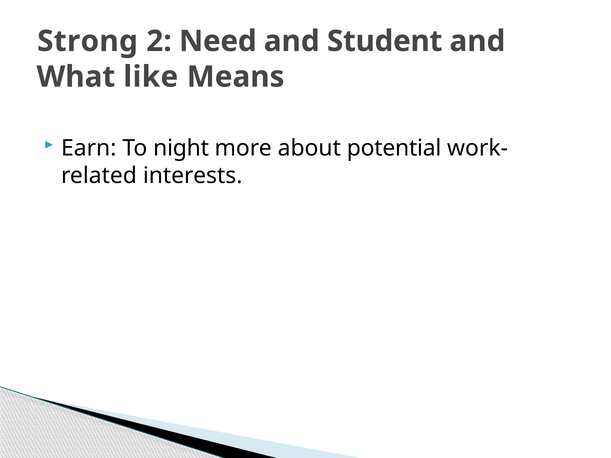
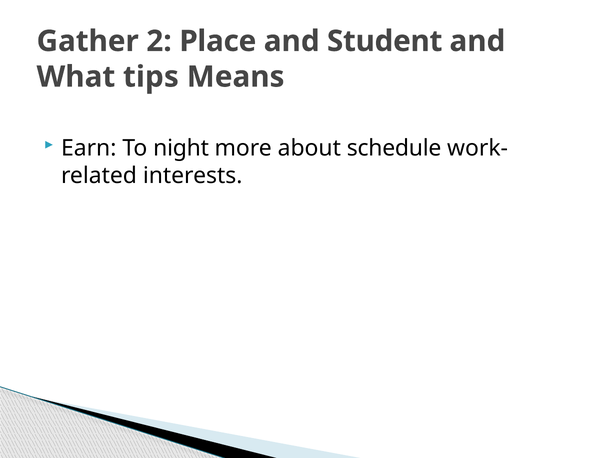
Strong: Strong -> Gather (88, 41)
Need: Need -> Place (218, 41)
like: like -> tips (151, 77)
potential: potential -> schedule (394, 148)
